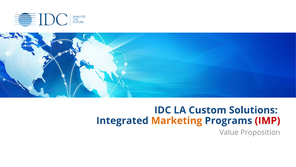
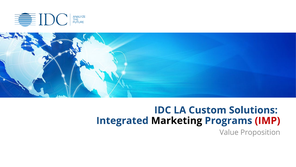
Marketing colour: orange -> black (177, 120)
